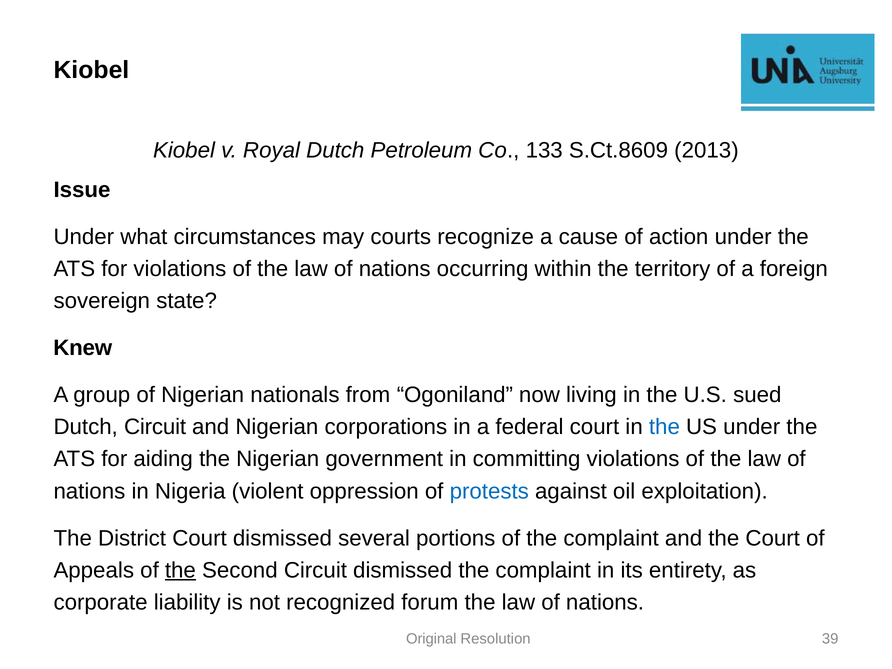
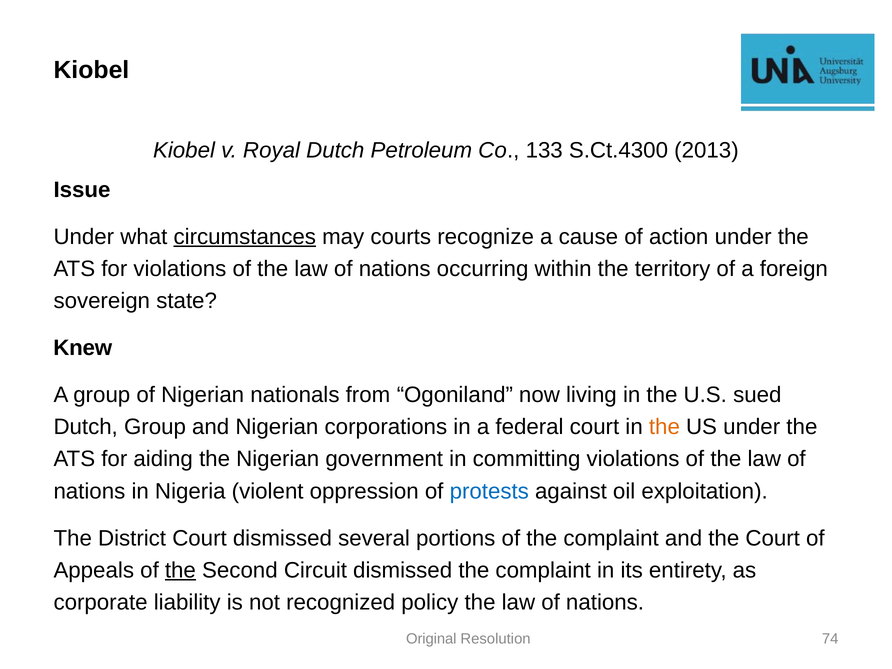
S.Ct.8609: S.Ct.8609 -> S.Ct.4300 (618, 150)
circumstances underline: none -> present (245, 237)
Dutch Circuit: Circuit -> Group (155, 427)
the colour: blue -> orange (664, 427)
forum: forum -> policy (430, 602)
39: 39 -> 74 (830, 639)
